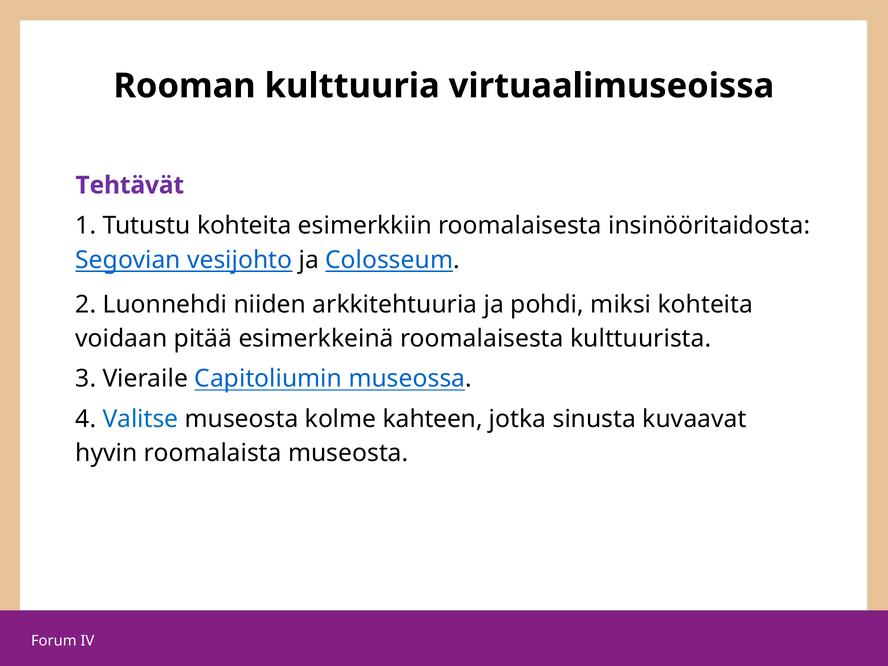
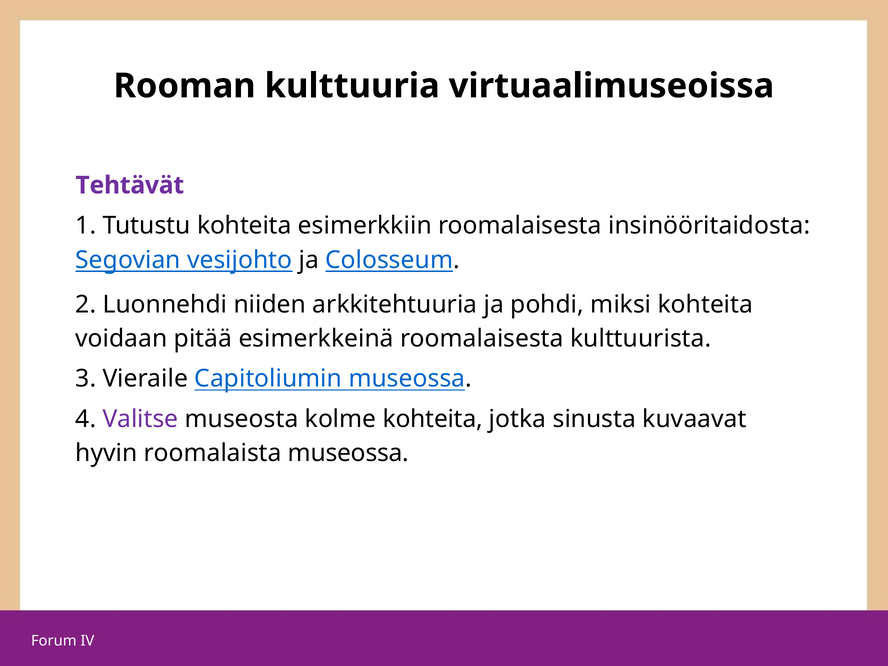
Valitse colour: blue -> purple (140, 419)
kolme kahteen: kahteen -> kohteita (433, 419)
roomalaista museosta: museosta -> museossa (348, 453)
